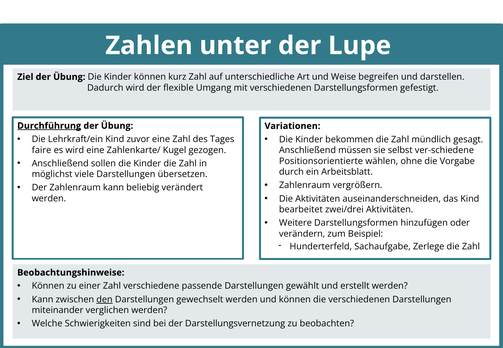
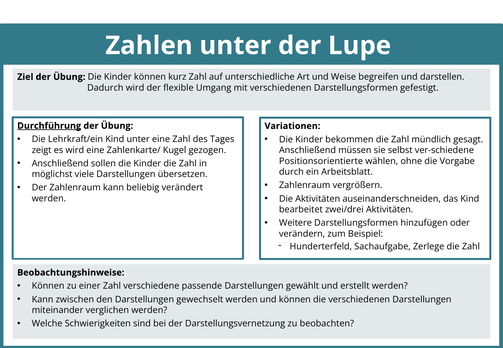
Kind zuvor: zuvor -> unter (138, 139)
faire: faire -> zeigt (42, 150)
den underline: present -> none (104, 300)
